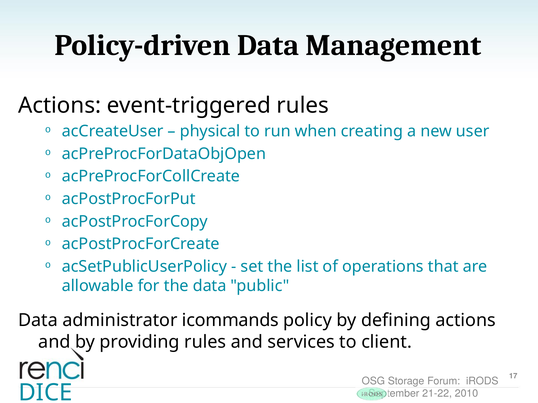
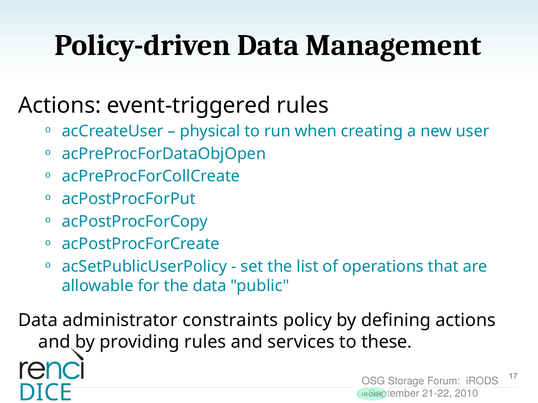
icommands: icommands -> constraints (230, 321)
client: client -> these (387, 342)
